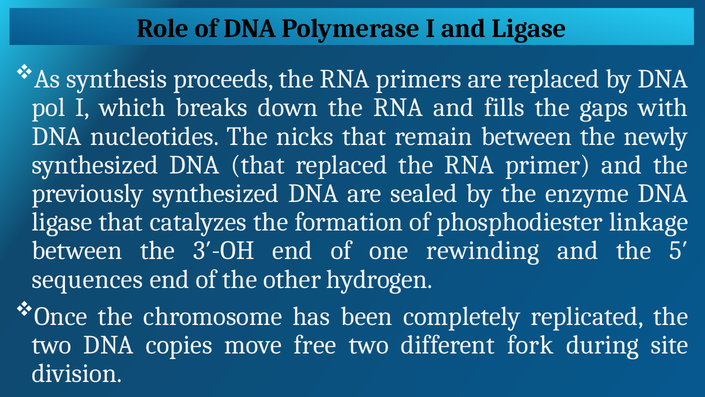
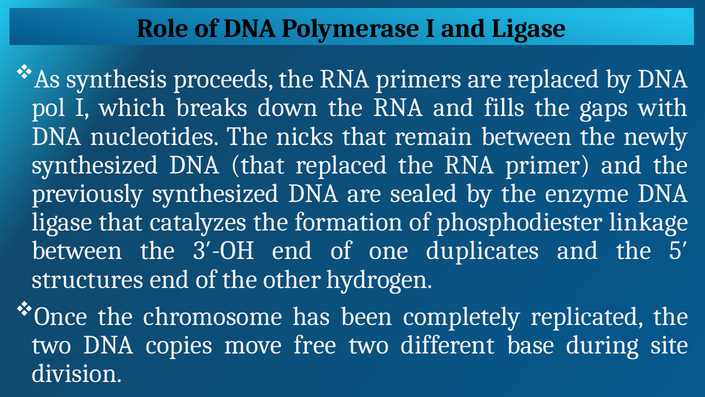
rewinding: rewinding -> duplicates (483, 250)
sequences: sequences -> structures (88, 279)
fork: fork -> base (531, 345)
